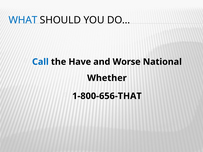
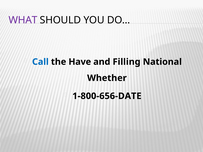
WHAT colour: blue -> purple (23, 20)
Worse: Worse -> Filling (127, 62)
1-800-656-THAT: 1-800-656-THAT -> 1-800-656-DATE (107, 96)
